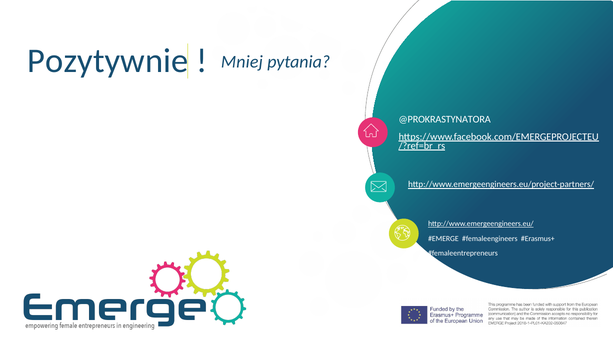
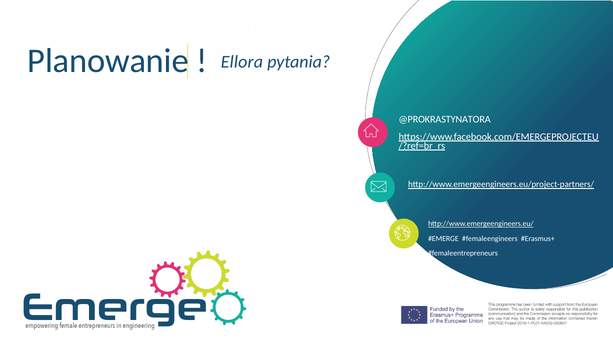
Pozytywnie: Pozytywnie -> Planowanie (108, 61)
Mniej: Mniej -> Ellora (242, 62)
